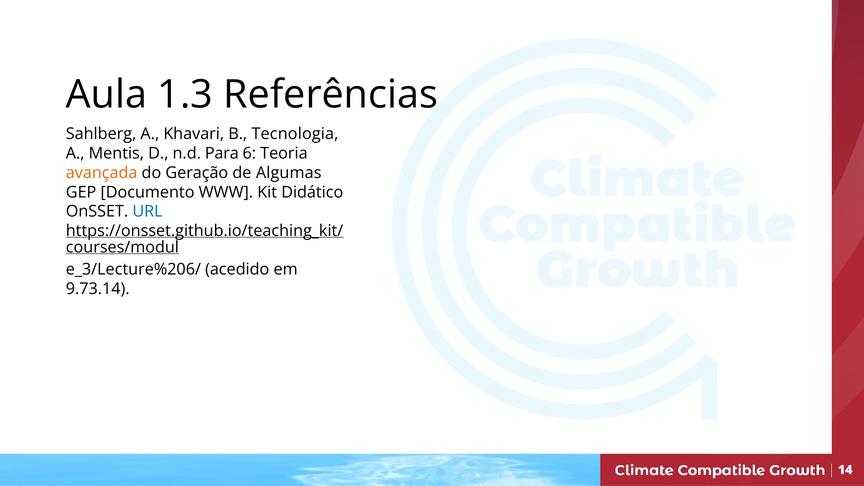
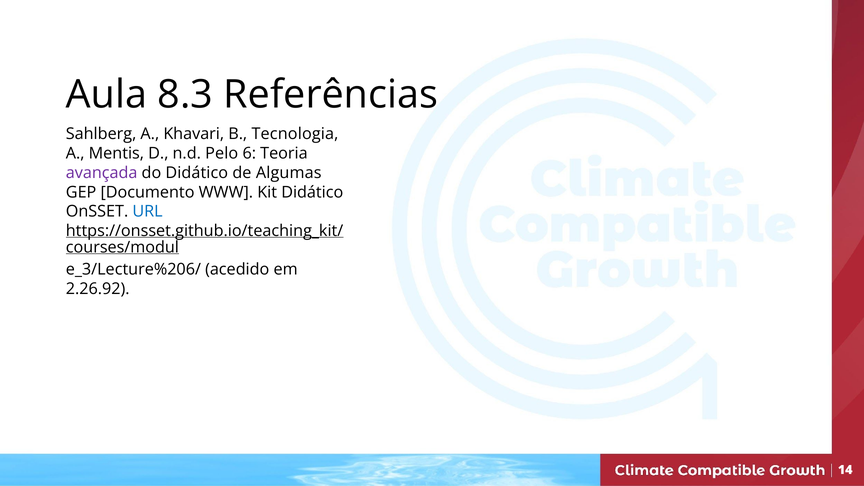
1.3: 1.3 -> 8.3 (185, 95)
Para: Para -> Pelo (222, 153)
avançada colour: orange -> purple (102, 173)
do Geração: Geração -> Didático (197, 173)
9.73.14: 9.73.14 -> 2.26.92 (98, 289)
